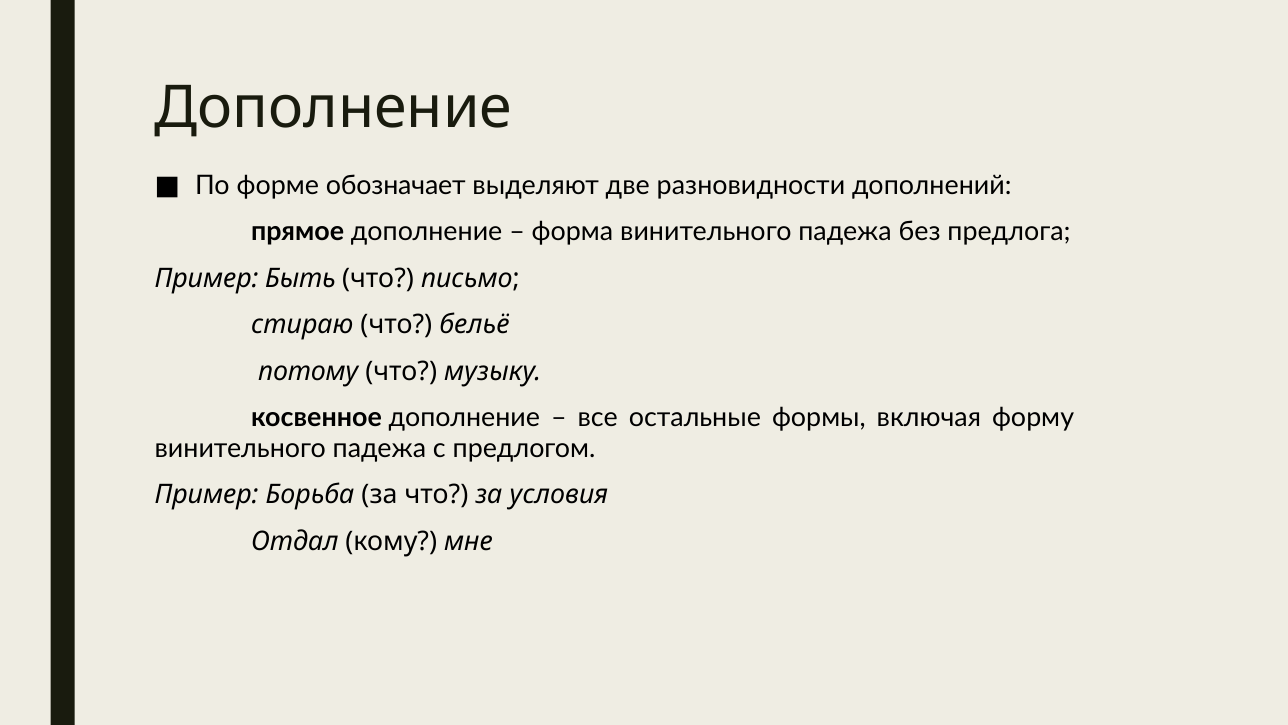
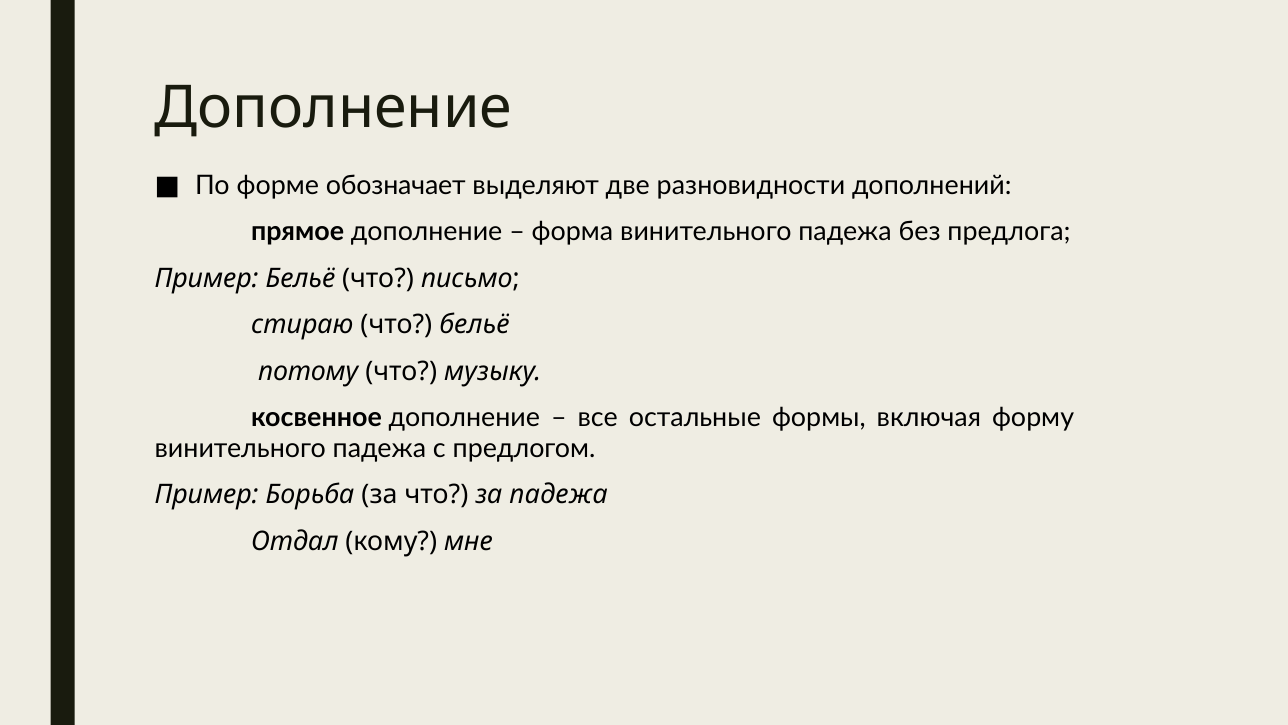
Пример Быть: Быть -> Бельё (300, 278)
за условия: условия -> падежа (559, 494)
